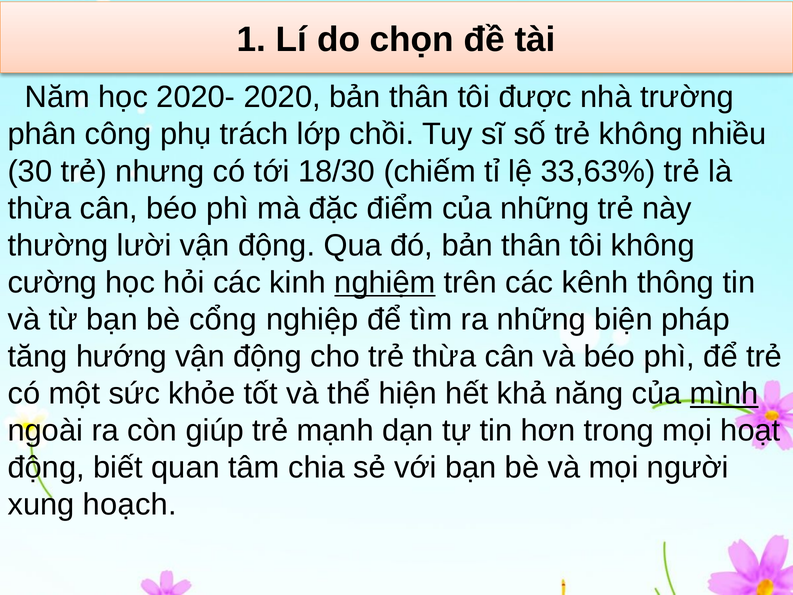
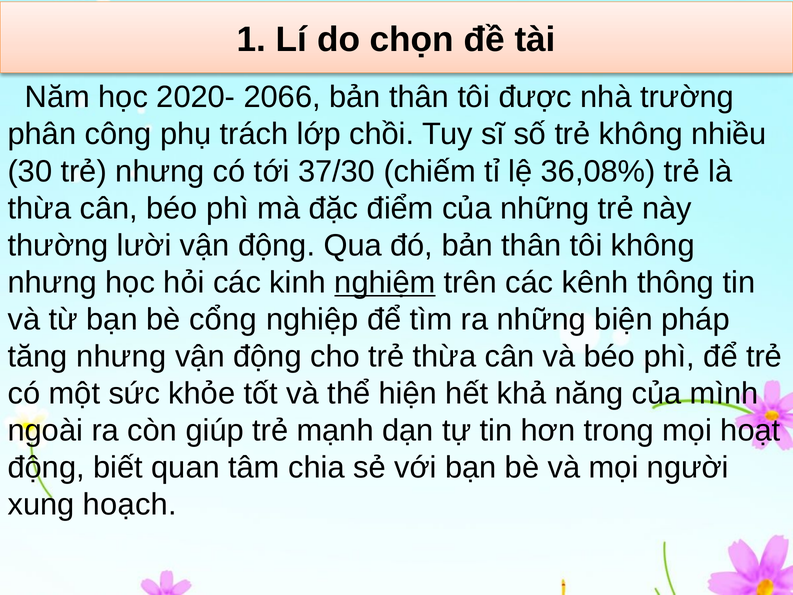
2020: 2020 -> 2066 (282, 97)
18/30: 18/30 -> 37/30 (337, 171)
33,63%: 33,63% -> 36,08% (598, 171)
cường: cường -> nhưng (52, 282)
tăng hướng: hướng -> nhưng (121, 356)
mình underline: present -> none (724, 393)
